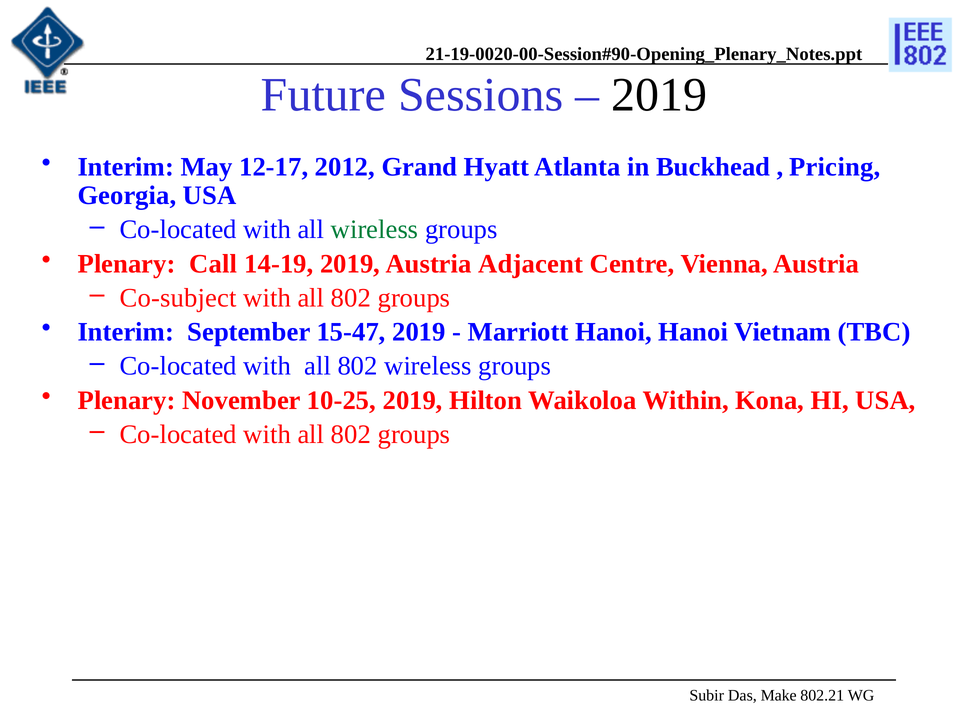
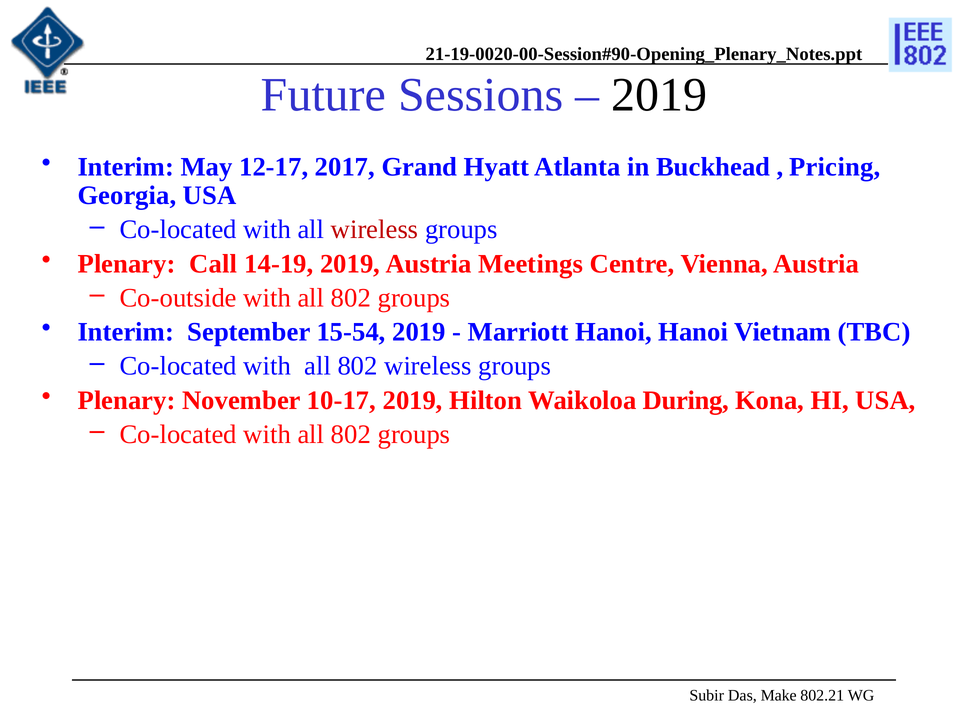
2012: 2012 -> 2017 (345, 167)
wireless colour: green -> red (375, 230)
Adjacent: Adjacent -> Meetings (531, 264)
Co-subject: Co-subject -> Co-outside (178, 298)
15-47: 15-47 -> 15-54 (351, 332)
10-25: 10-25 -> 10-17 (341, 400)
Within: Within -> During (686, 400)
